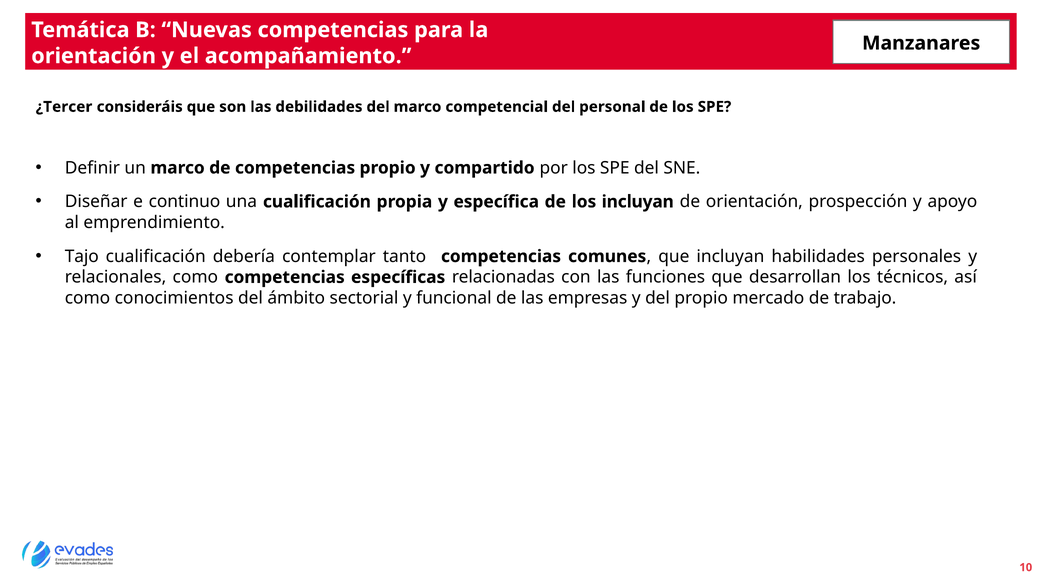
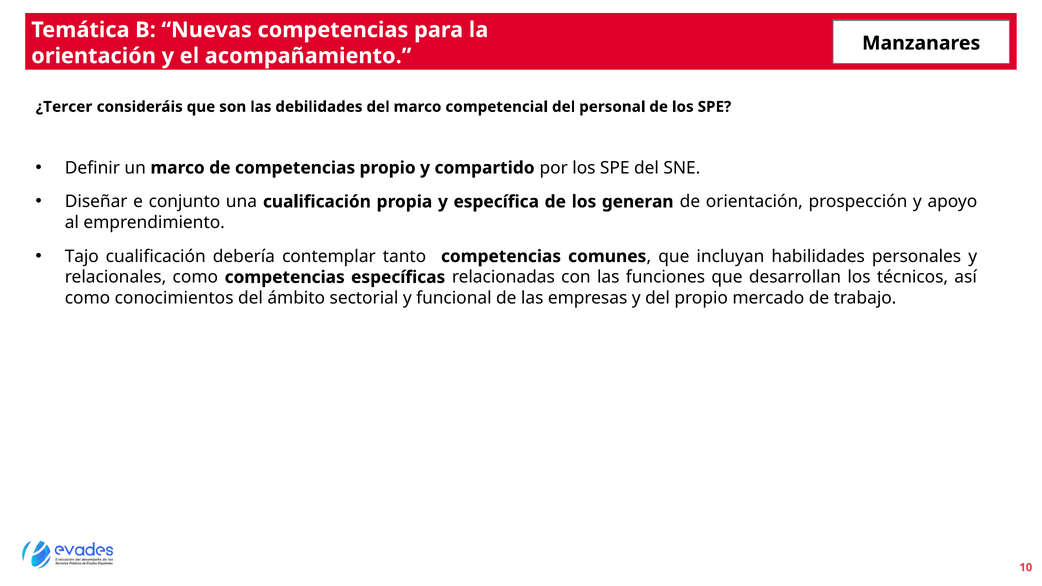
continuo: continuo -> conjunto (184, 202)
los incluyan: incluyan -> generan (638, 202)
